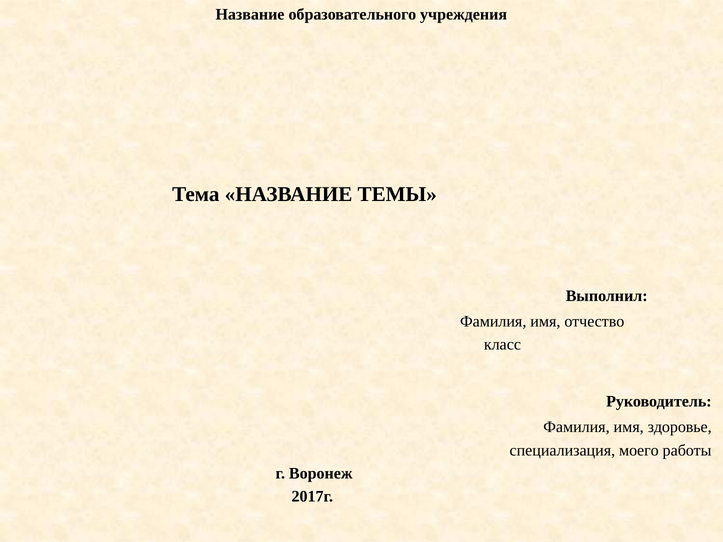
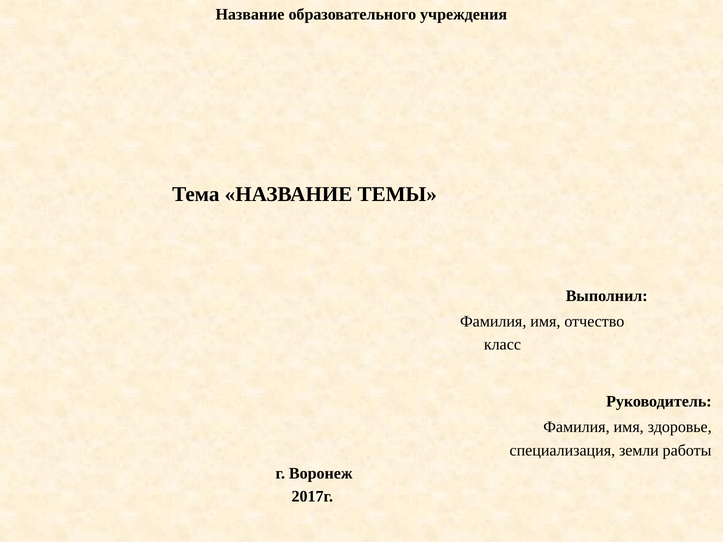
моего: моего -> земли (639, 450)
